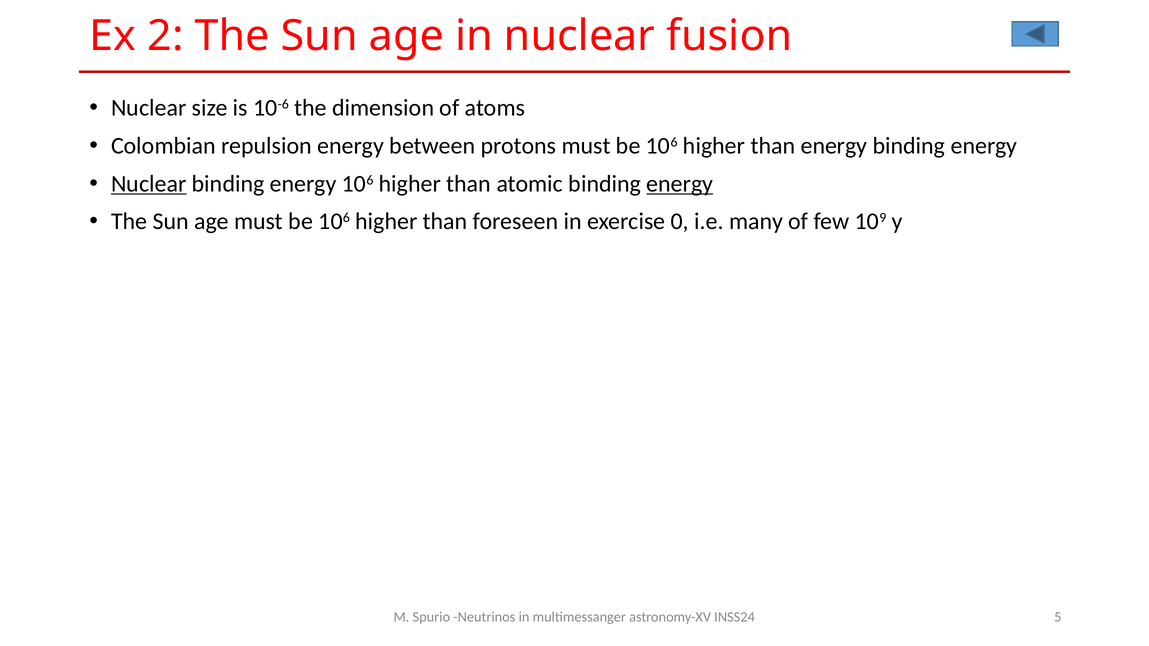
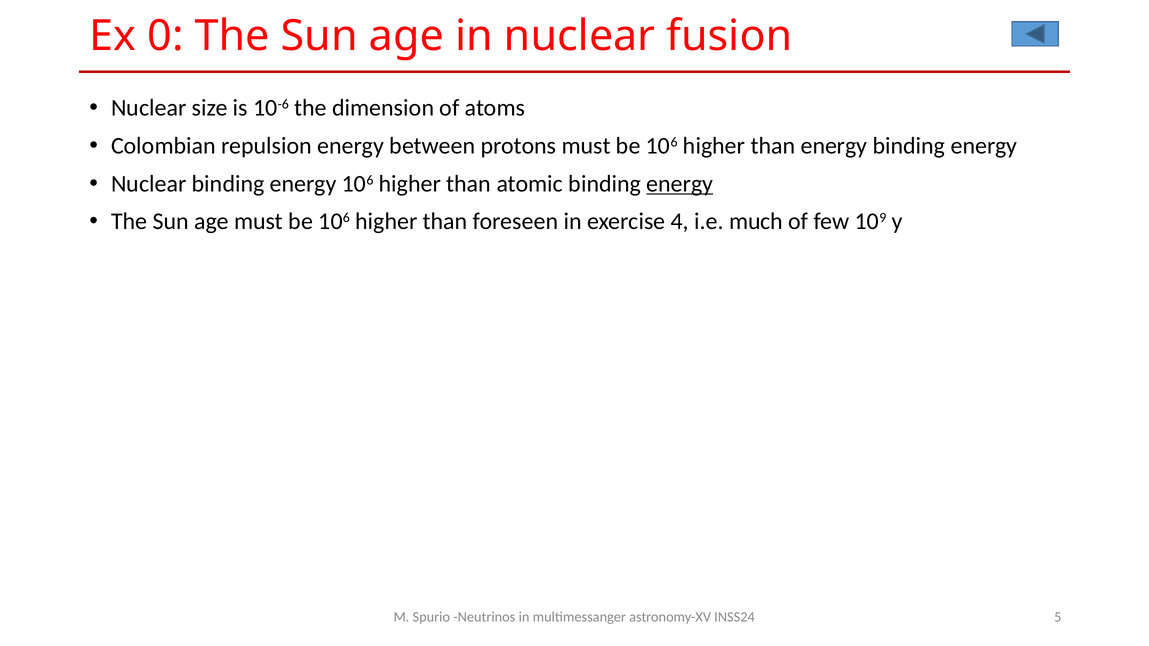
2: 2 -> 0 (165, 36)
Nuclear underline: present -> none (149, 184)
0: 0 -> 4 (680, 222)
many: many -> much (756, 222)
